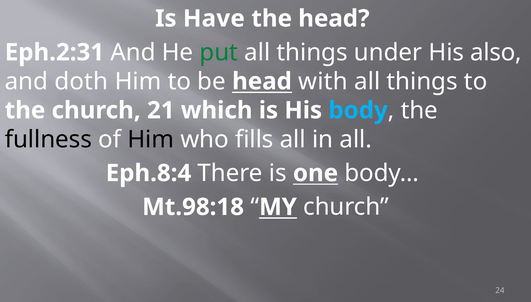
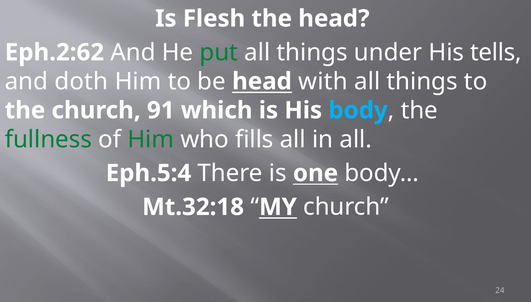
Have: Have -> Flesh (214, 19)
Eph.2:31: Eph.2:31 -> Eph.2:62 (54, 52)
also: also -> tells (496, 52)
21: 21 -> 91 (161, 110)
fullness colour: black -> green (48, 139)
Him colour: black -> green (151, 139)
Eph.8:4: Eph.8:4 -> Eph.5:4 (148, 173)
Mt.98:18: Mt.98:18 -> Mt.32:18 (193, 207)
